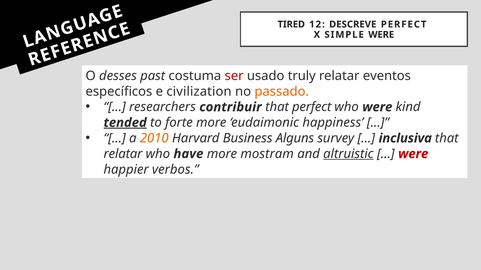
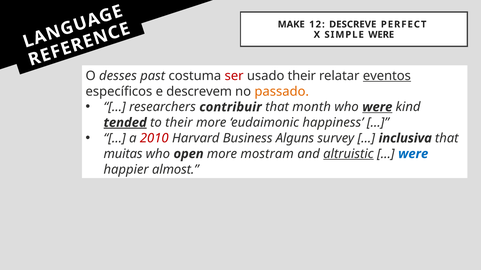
TIRED: TIRED -> MAKE (291, 24)
usado truly: truly -> their (302, 76)
eventos underline: none -> present (387, 76)
civilization: civilization -> descrevem (199, 92)
that perfect: perfect -> month (312, 107)
were underline: none -> present (377, 107)
to forte: forte -> their (179, 123)
2010 colour: orange -> red (154, 138)
relatar: relatar -> muitas (123, 154)
have: have -> open (189, 154)
were colour: red -> blue (413, 154)
verbos: verbos -> almost (175, 170)
